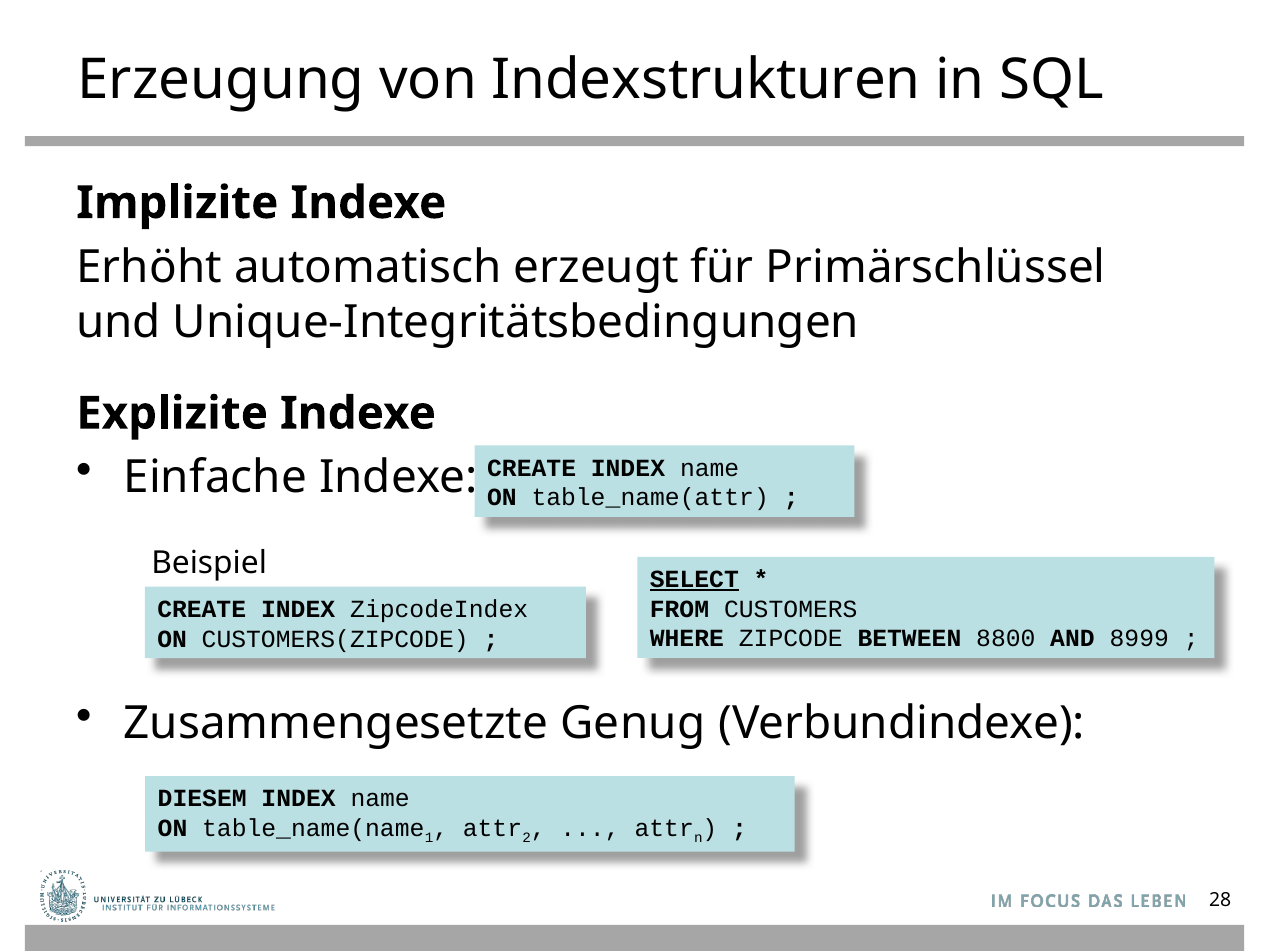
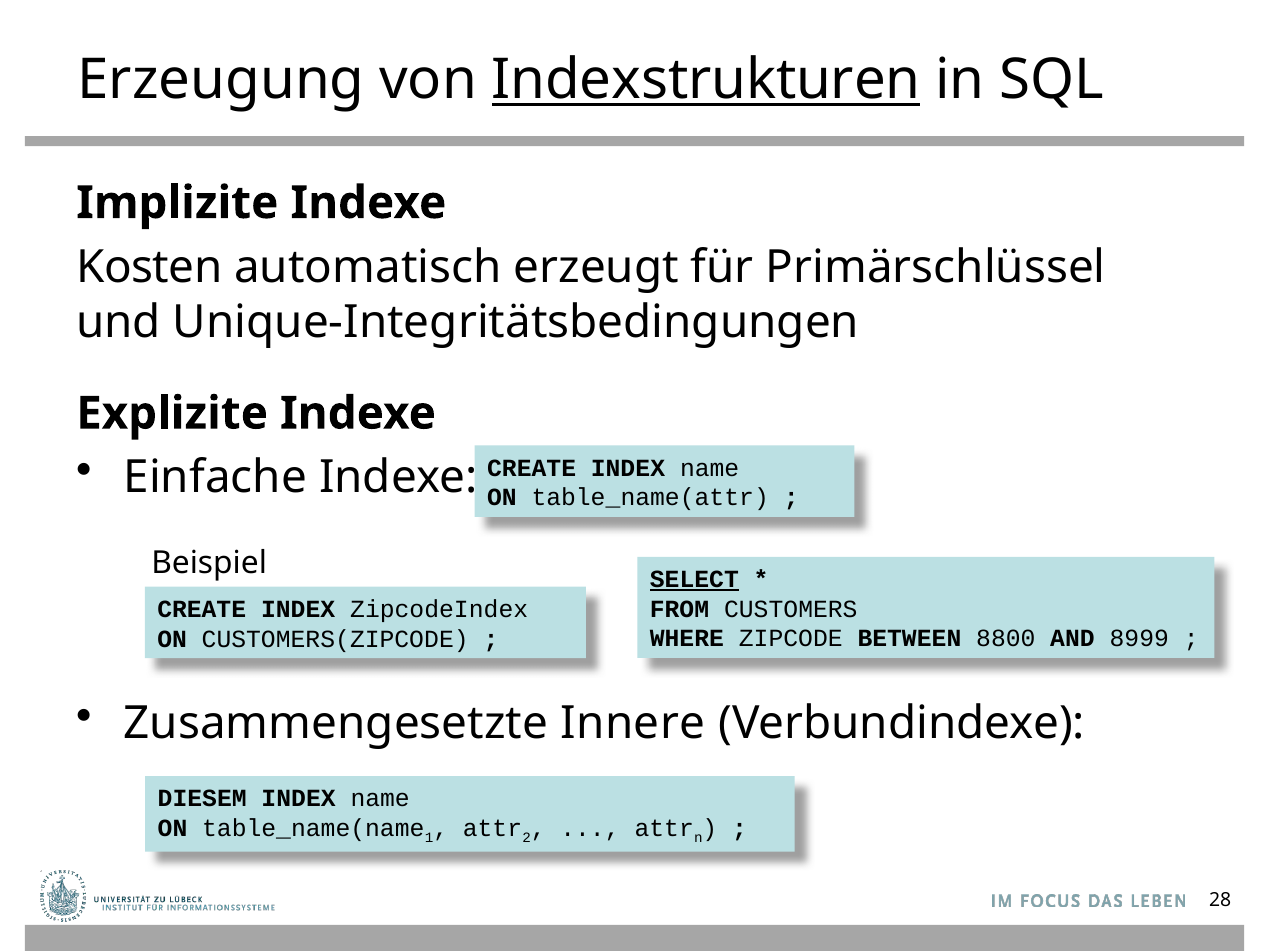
Indexstrukturen underline: none -> present (706, 80)
Erhöht: Erhöht -> Kosten (149, 267)
Genug: Genug -> Innere (633, 724)
